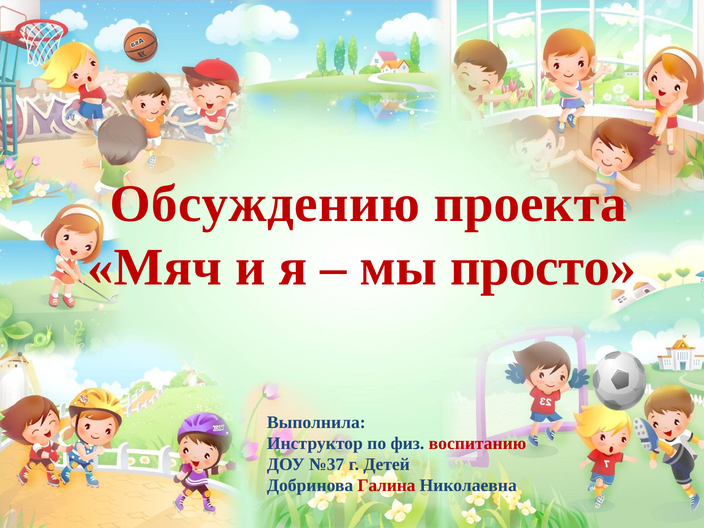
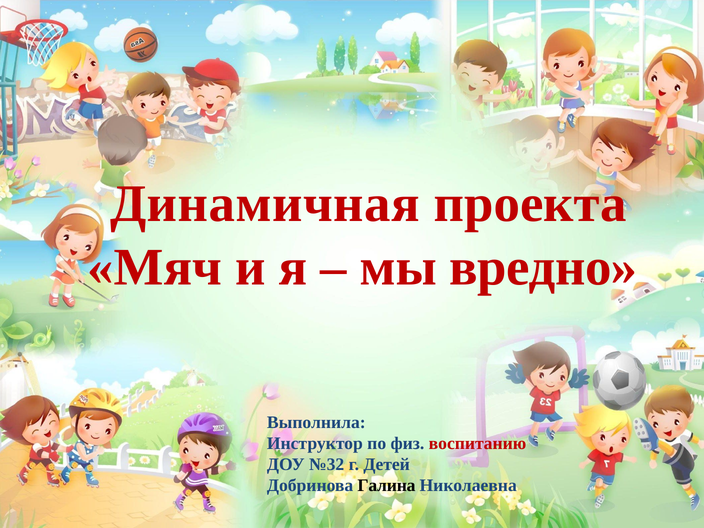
Обсуждению: Обсуждению -> Динамичная (265, 204)
просто: просто -> вредно (543, 267)
№37: №37 -> №32 (327, 464)
Галина colour: red -> black (387, 486)
